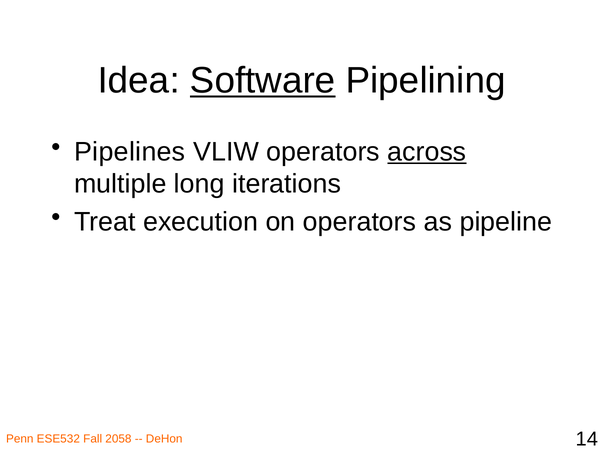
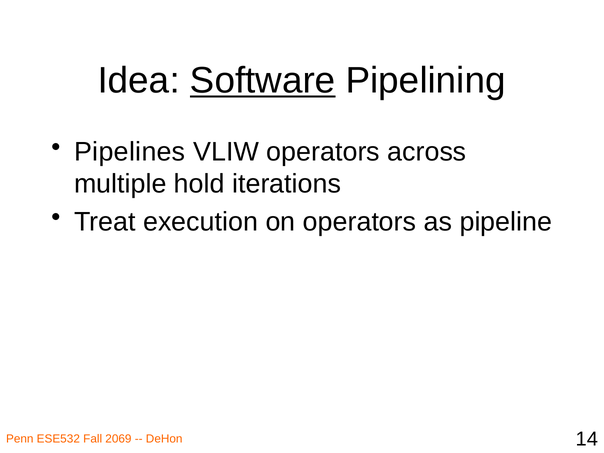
across underline: present -> none (427, 152)
long: long -> hold (199, 184)
2058: 2058 -> 2069 (118, 439)
